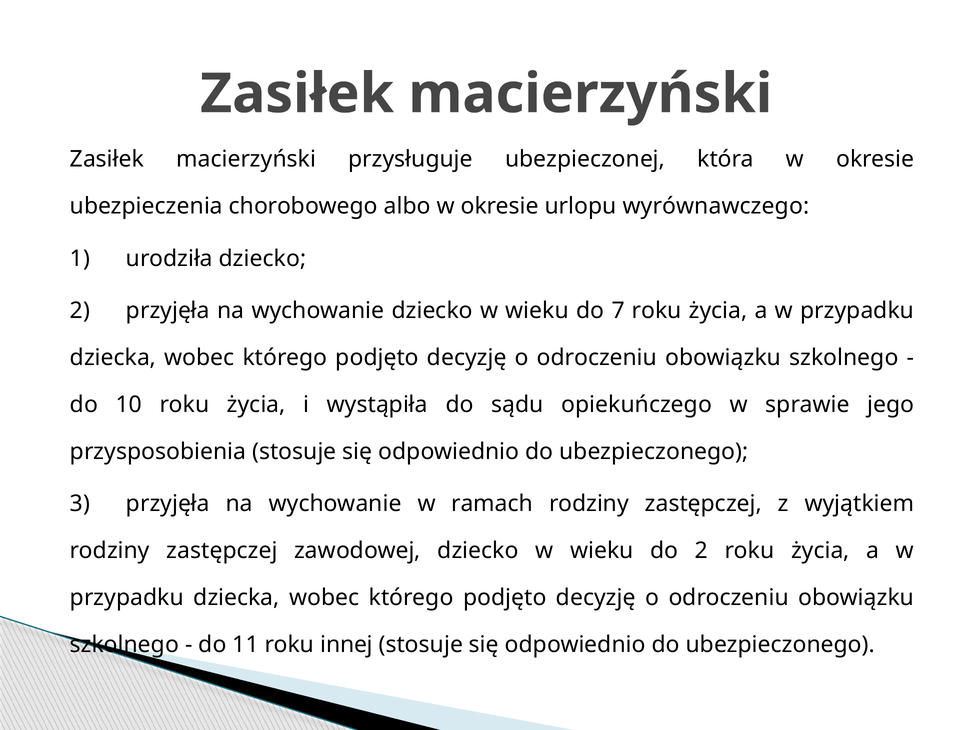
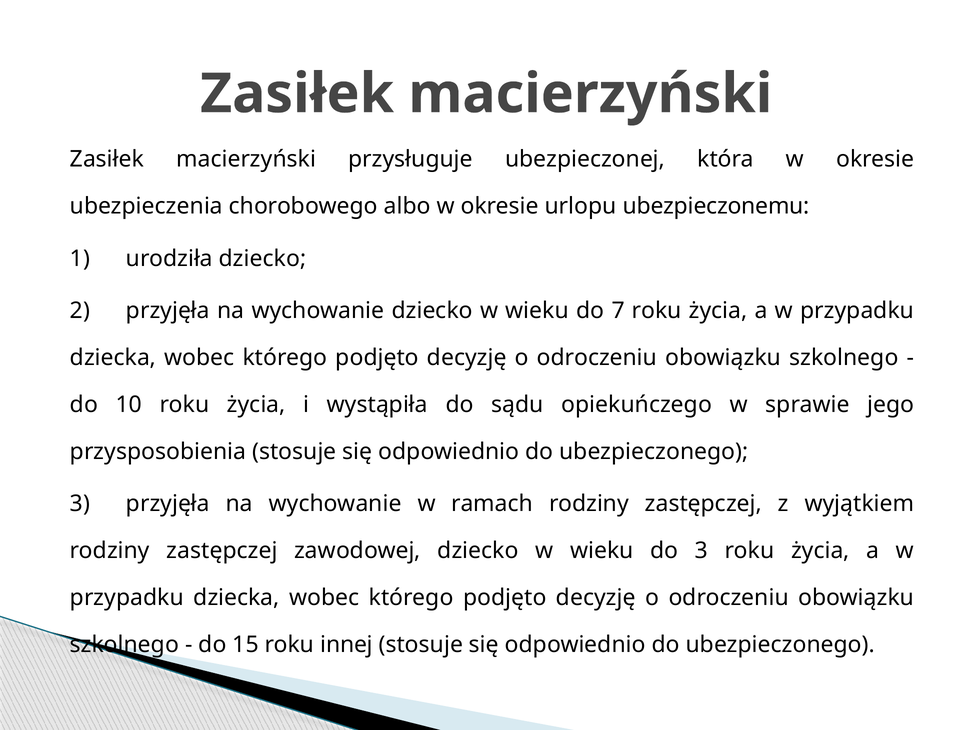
wyrównawczego: wyrównawczego -> ubezpieczonemu (716, 206)
do 2: 2 -> 3 (702, 550)
11: 11 -> 15 (246, 644)
